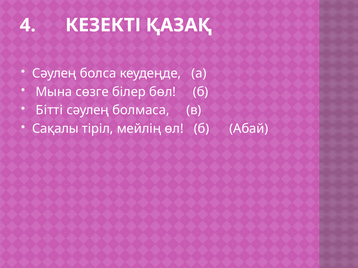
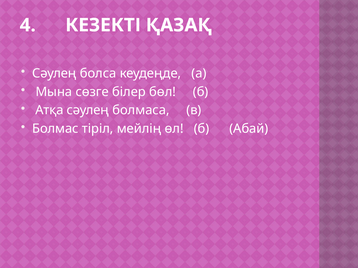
Бітті: Бітті -> Атқа (49, 110)
Сақалы: Сақалы -> Болмас (55, 129)
